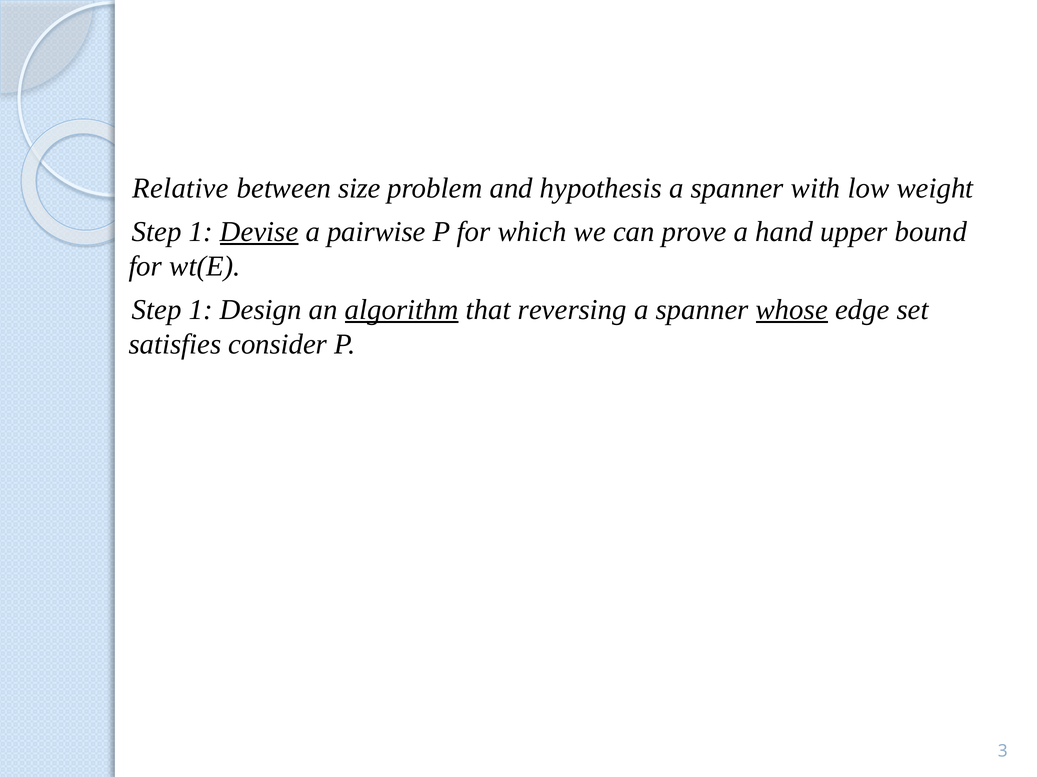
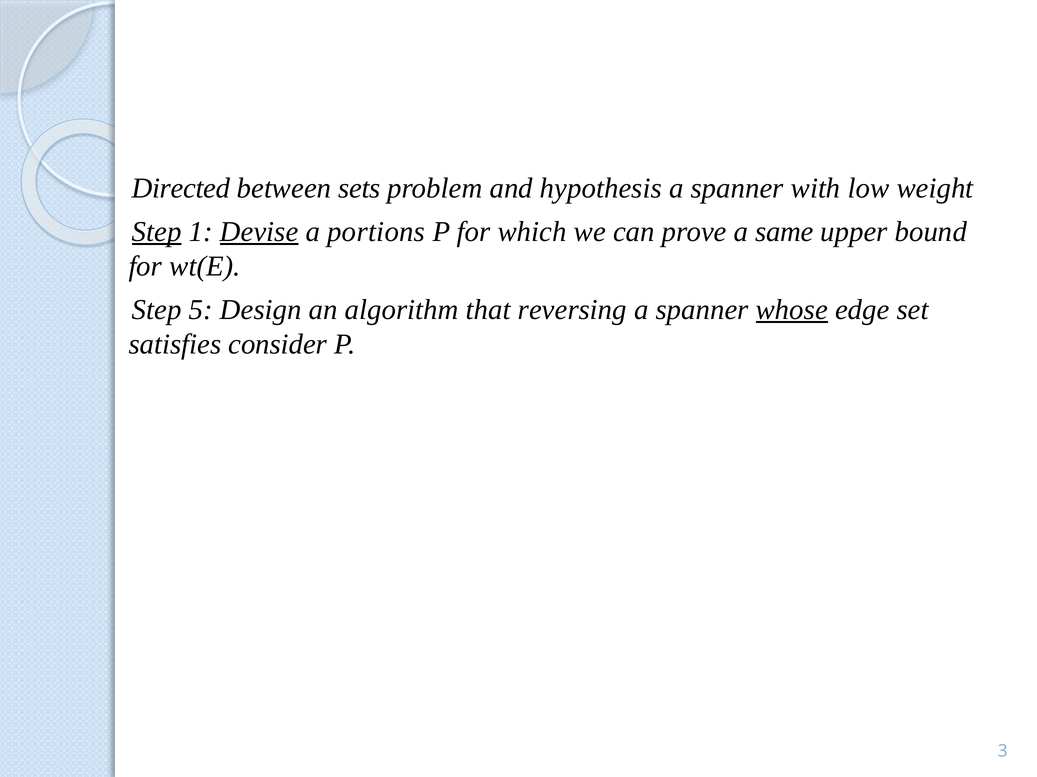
Relative: Relative -> Directed (181, 189)
size: size -> sets (359, 189)
Step underline: none -> present (157, 232)
pairwise: pairwise -> portions (376, 232)
hand: hand -> same (784, 232)
1: 1 -> 5 (201, 310)
algorithm underline: present -> none (402, 310)
